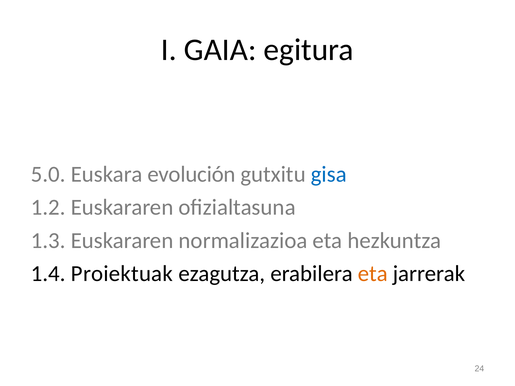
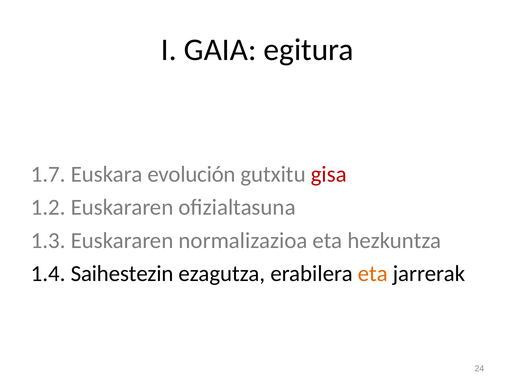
5.0: 5.0 -> 1.7 (48, 174)
gisa colour: blue -> red (329, 174)
Proiektuak: Proiektuak -> Saihestezin (122, 274)
